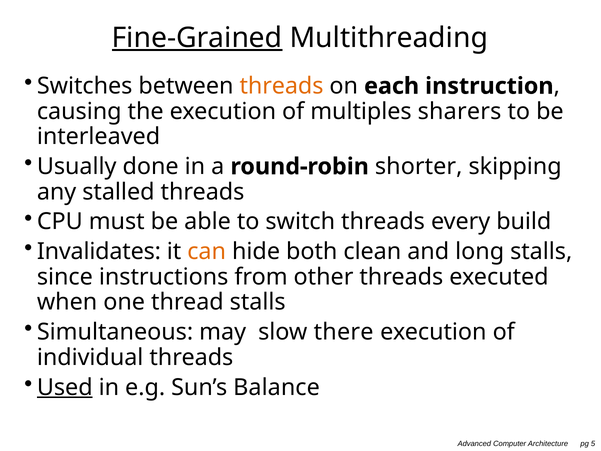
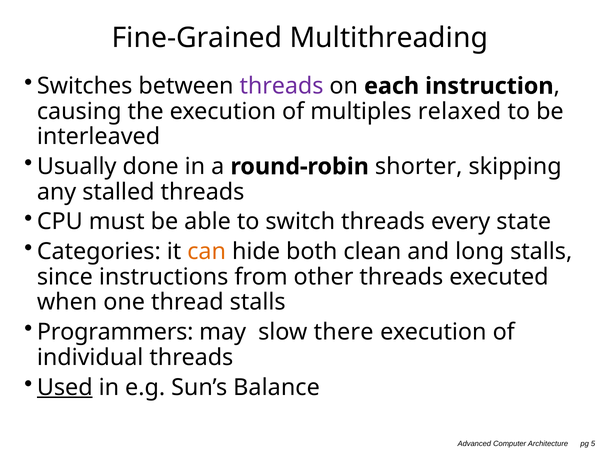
Fine-Grained underline: present -> none (197, 38)
threads colour: orange -> purple (282, 86)
sharers: sharers -> relaxed (460, 111)
build: build -> state (524, 222)
Invalidates: Invalidates -> Categories (99, 252)
Simultaneous: Simultaneous -> Programmers (115, 332)
